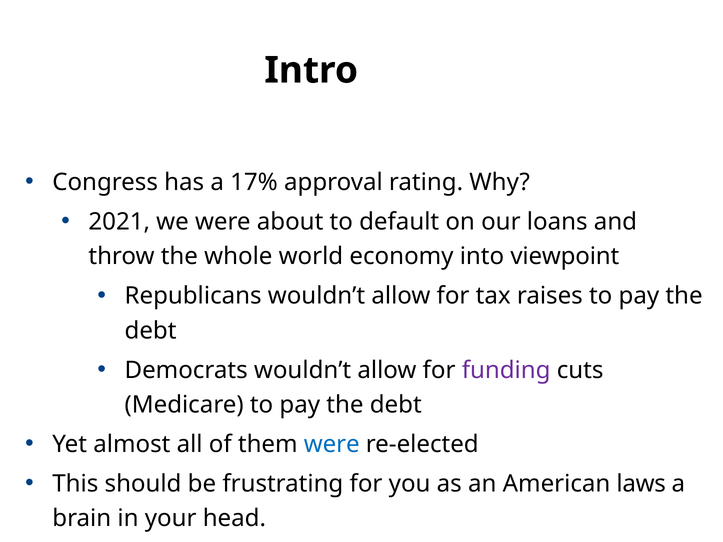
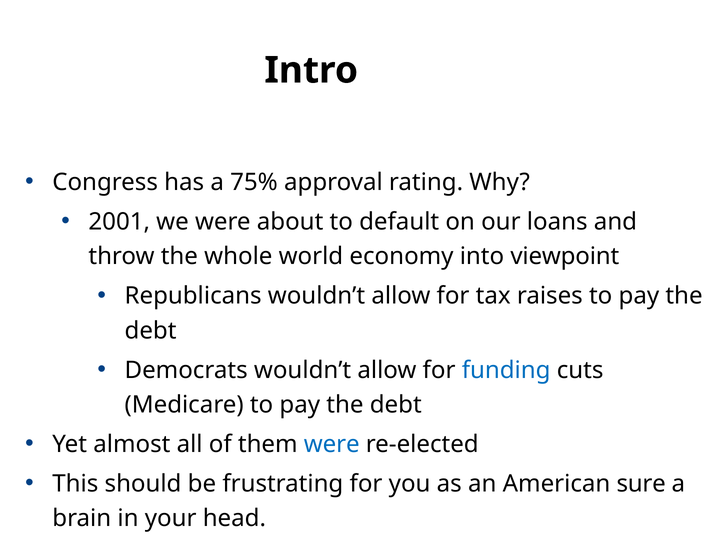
17%: 17% -> 75% (254, 182)
2021: 2021 -> 2001 (119, 222)
funding colour: purple -> blue (506, 370)
laws: laws -> sure (641, 484)
